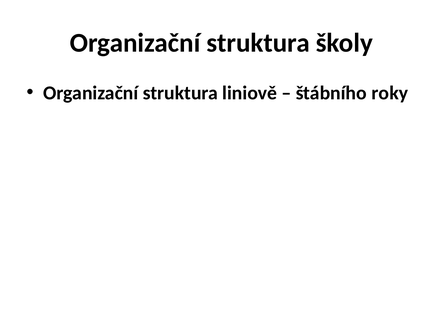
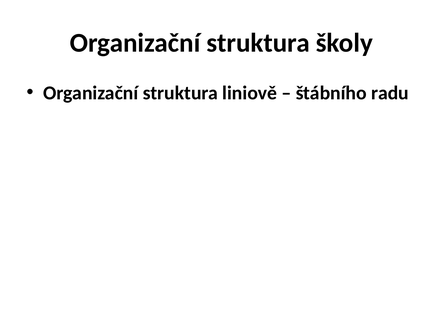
roky: roky -> radu (390, 93)
